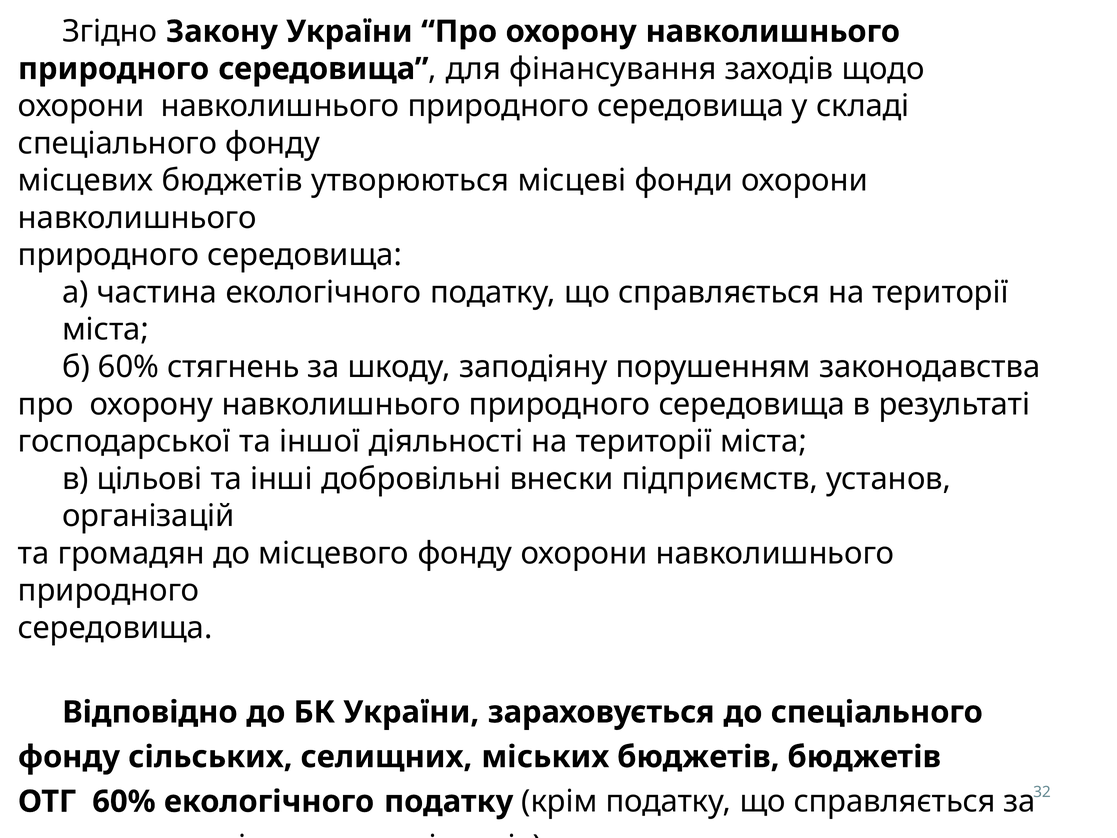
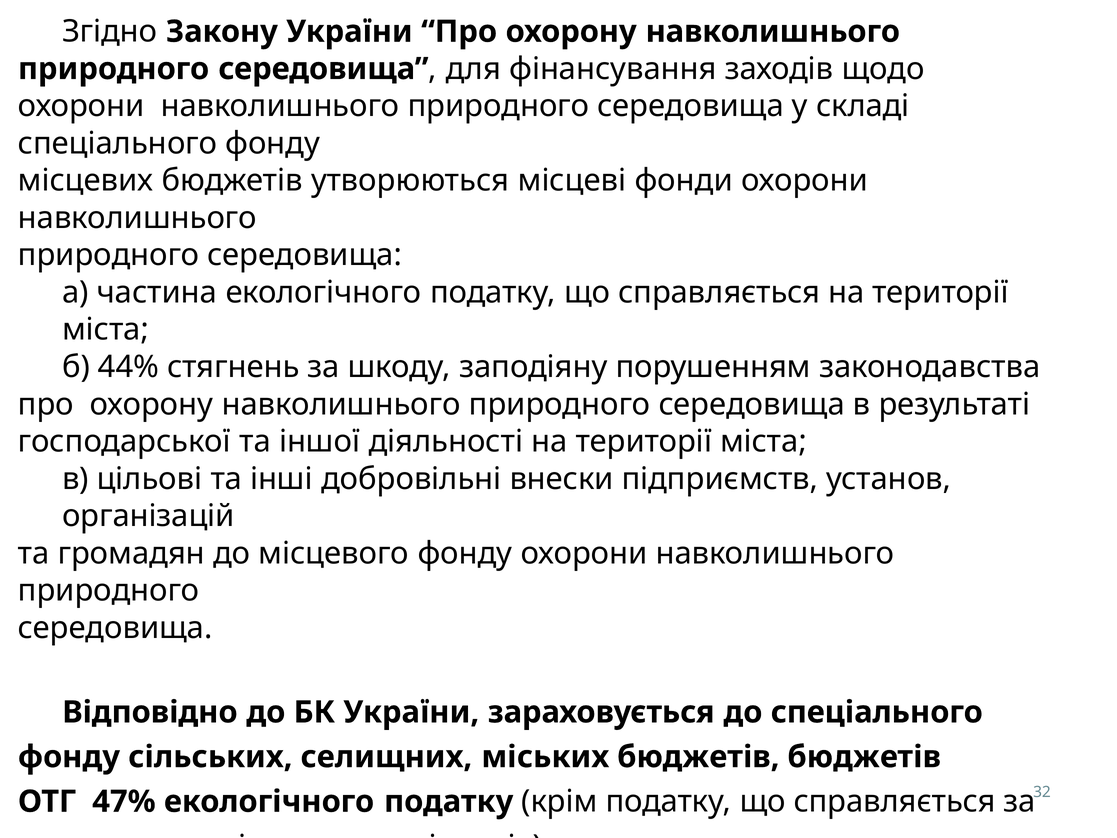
б 60%: 60% -> 44% (129, 367)
ОТГ 60%: 60% -> 47% (124, 801)
